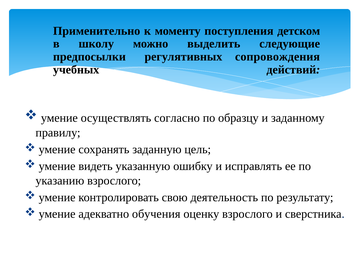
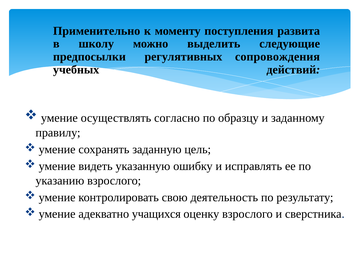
детском: детском -> развита (299, 31)
обучения: обучения -> учащихся (156, 214)
